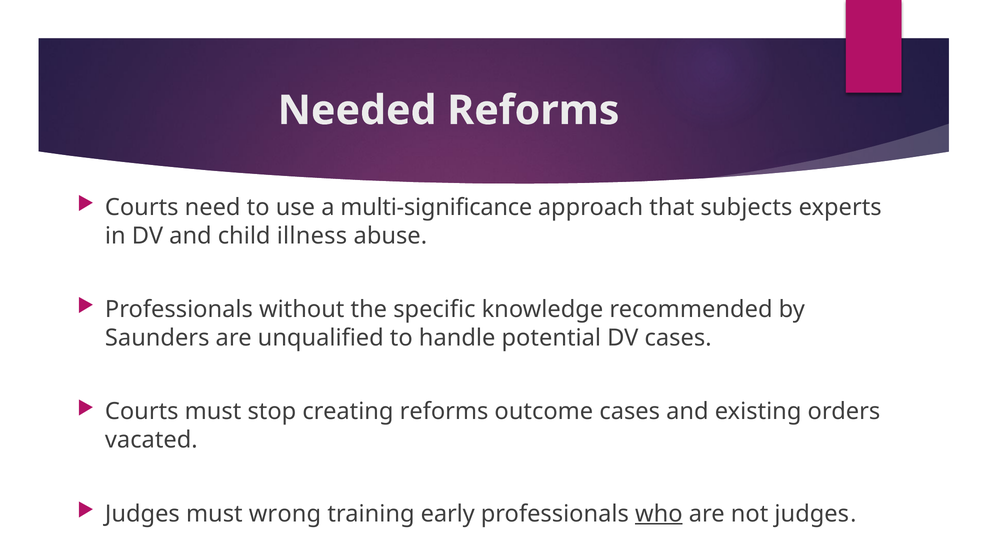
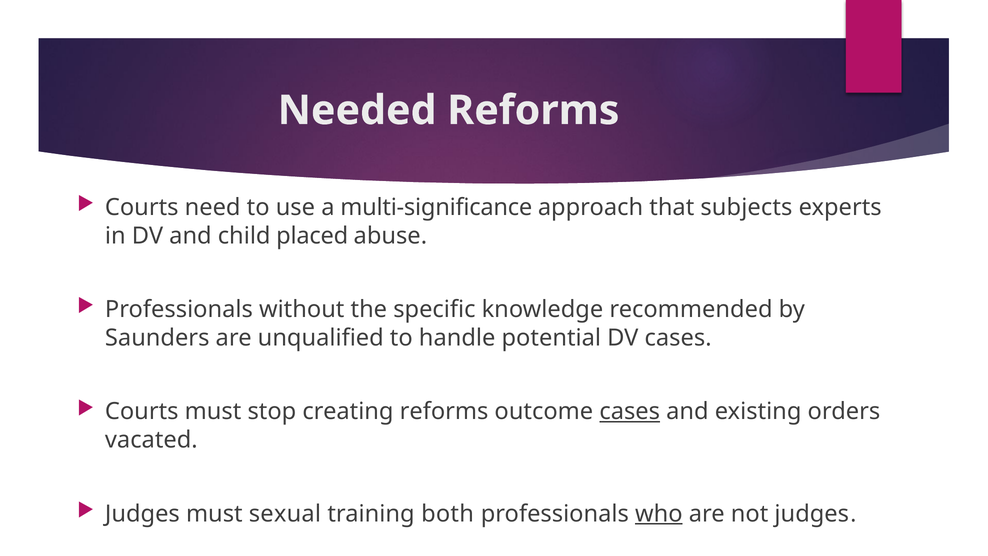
illness: illness -> placed (312, 236)
cases underline: none -> present (630, 411)
wrong: wrong -> sexual (285, 514)
early: early -> both (448, 514)
